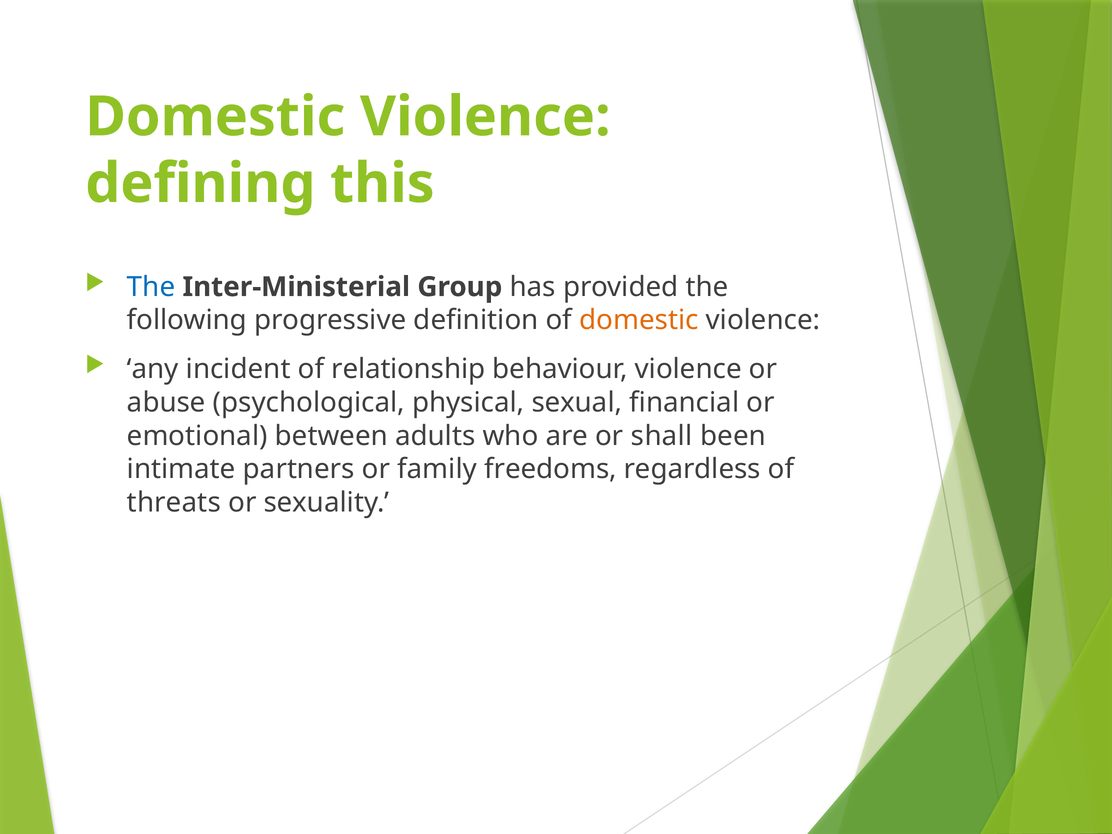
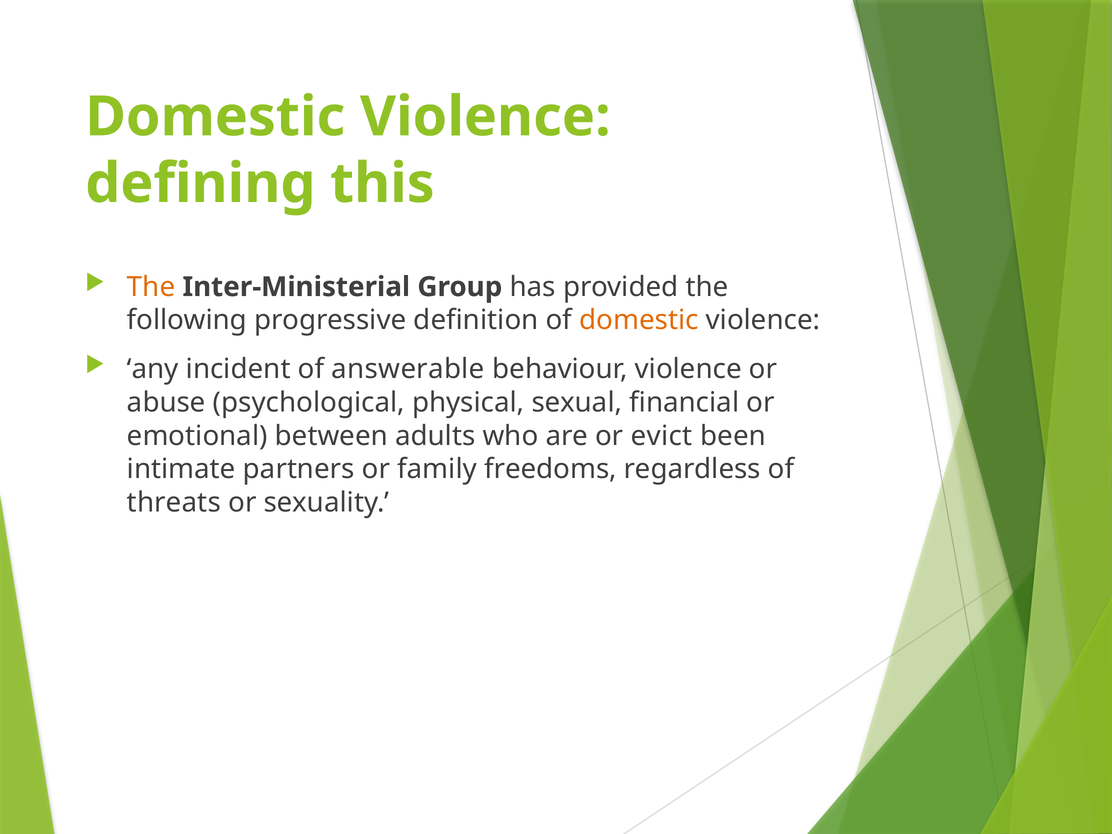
The colour: blue -> orange (151, 287)
relationship: relationship -> answerable (408, 369)
shall: shall -> evict (662, 436)
